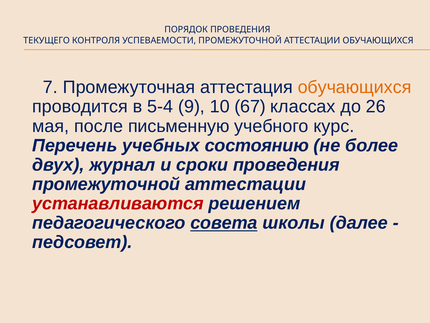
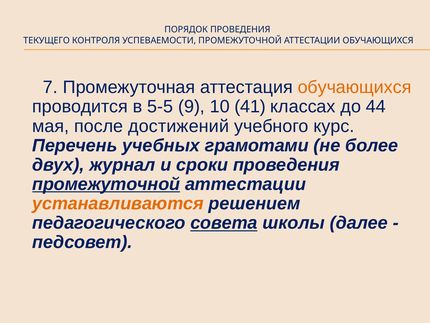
5-4: 5-4 -> 5-5 (160, 107)
67: 67 -> 41 (250, 107)
26: 26 -> 44 (376, 107)
письменную: письменную -> достижений (179, 126)
состоянию: состоянию -> грамотами (257, 145)
промежуточной underline: none -> present (106, 184)
устанавливаются colour: red -> orange (118, 203)
